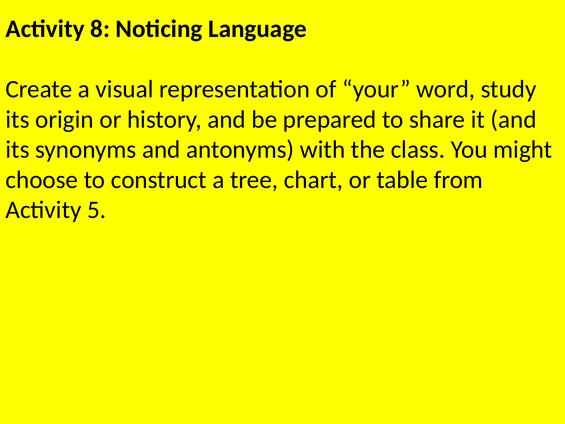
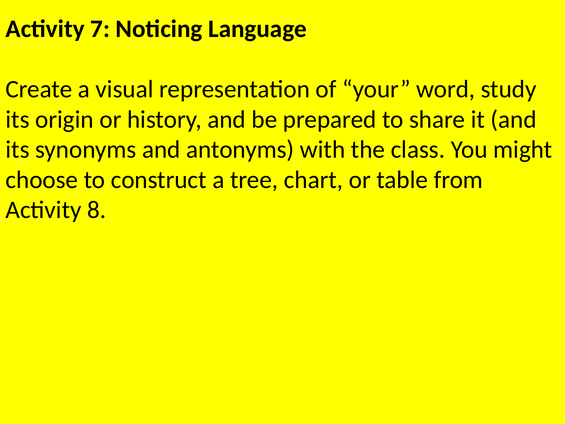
8: 8 -> 7 (100, 29)
5: 5 -> 8 (97, 210)
